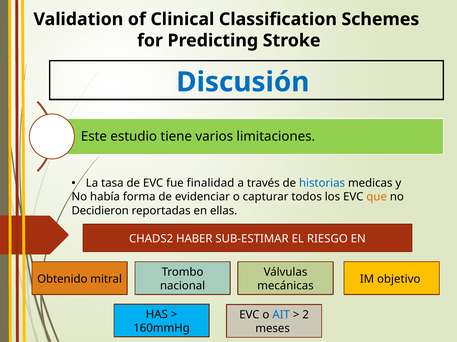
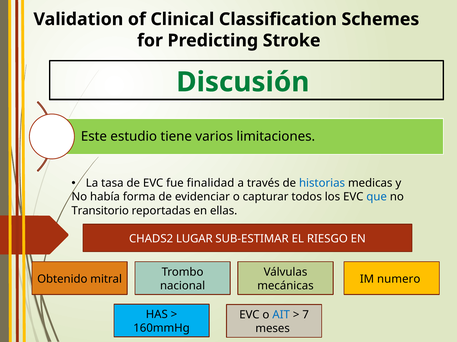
Discusión colour: blue -> green (243, 82)
que colour: orange -> blue (377, 197)
Decidieron: Decidieron -> Transitorio (100, 211)
HABER: HABER -> LUGAR (194, 239)
objetivo: objetivo -> numero (399, 280)
2: 2 -> 7 (306, 316)
